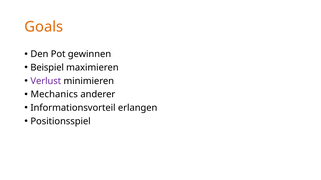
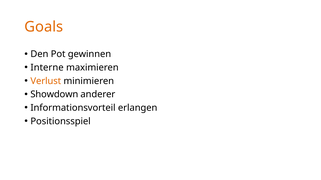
Beispiel: Beispiel -> Interne (47, 68)
Verlust colour: purple -> orange (46, 81)
Mechanics: Mechanics -> Showdown (54, 95)
